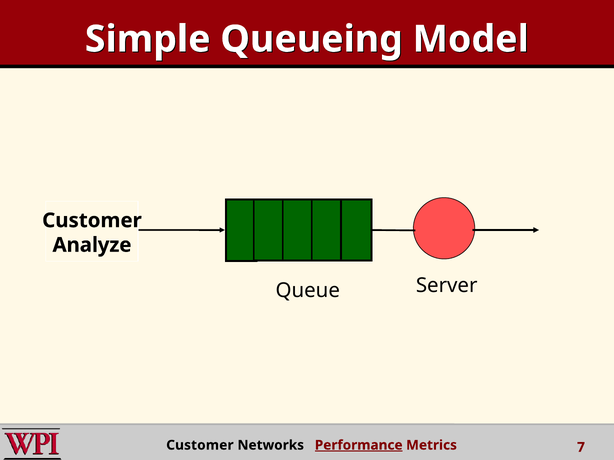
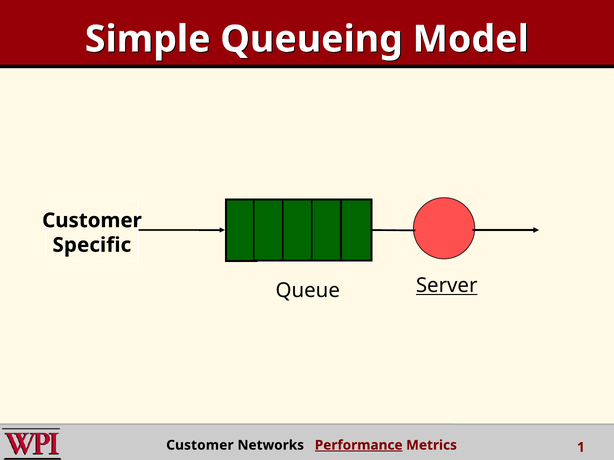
Analyze: Analyze -> Specific (92, 245)
Server underline: none -> present (447, 286)
7: 7 -> 1 (581, 448)
